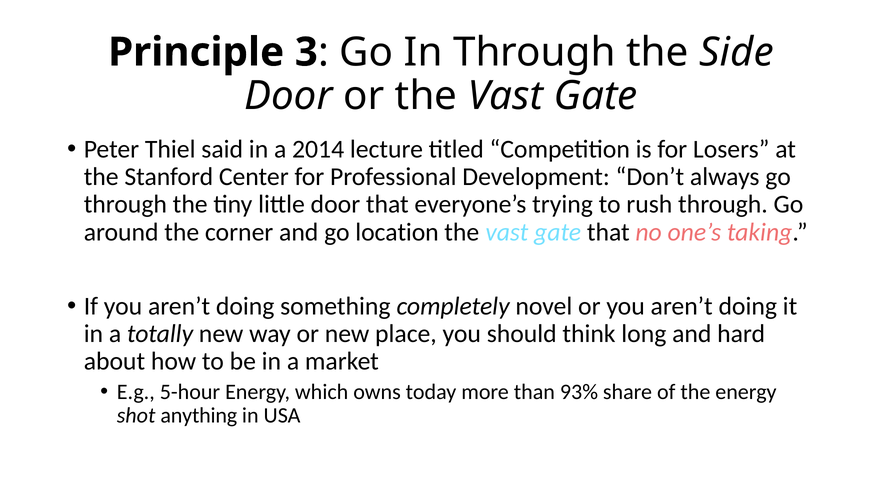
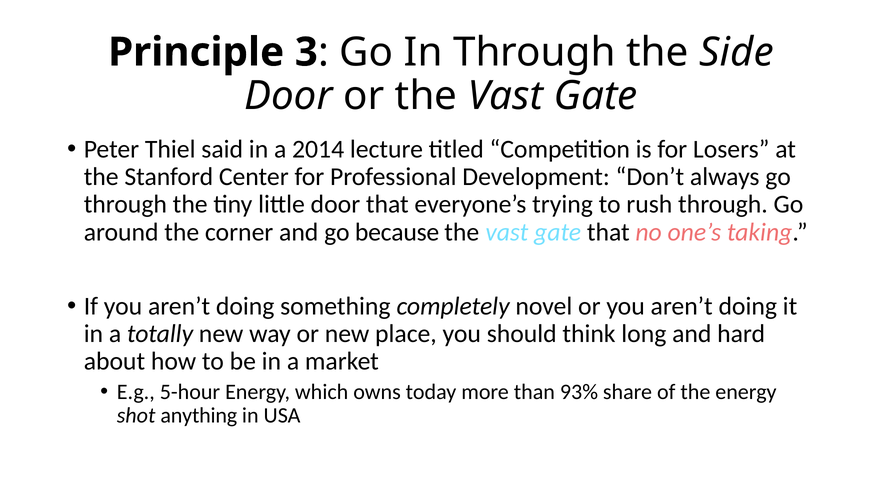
location: location -> because (397, 232)
